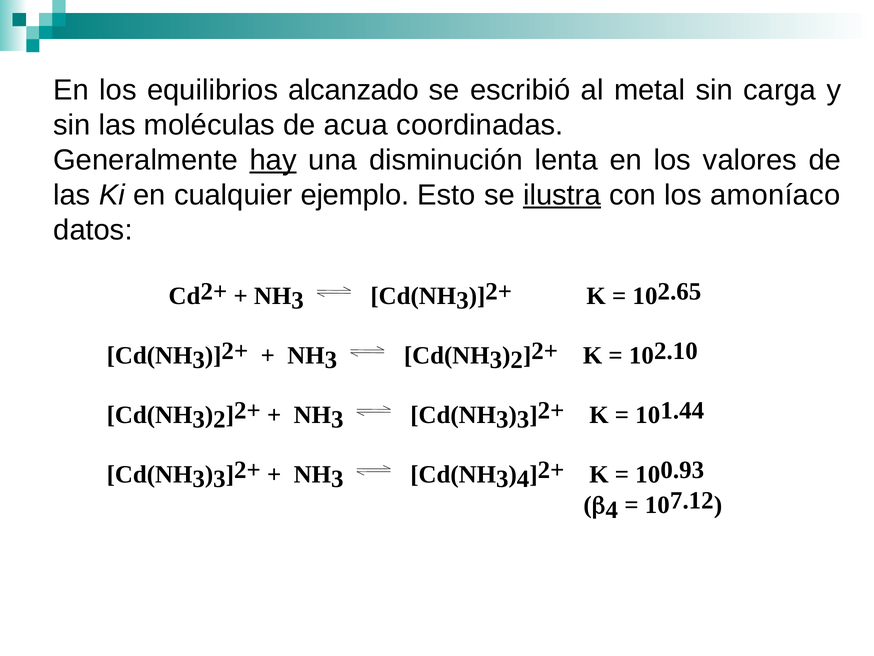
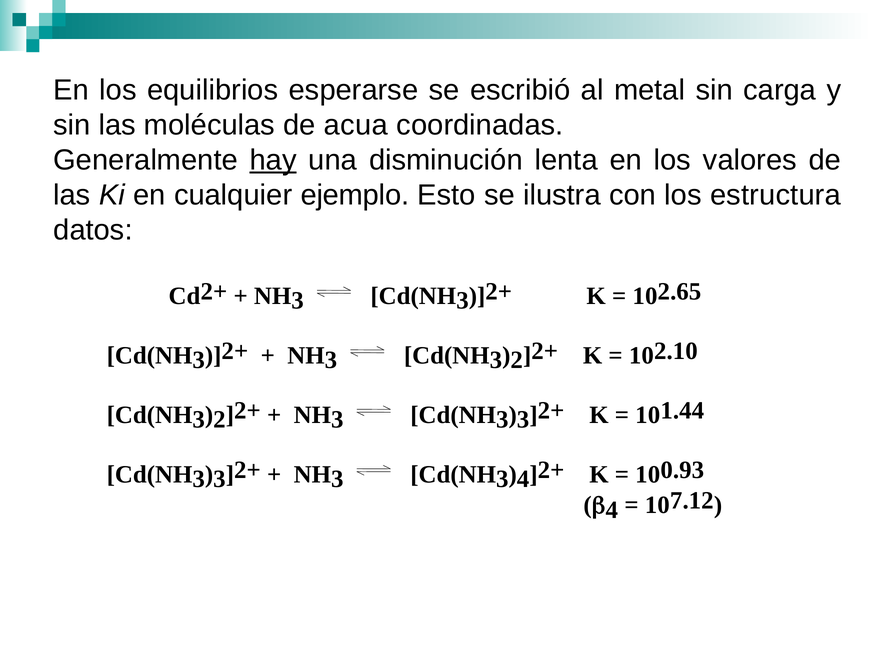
alcanzado: alcanzado -> esperarse (353, 90)
ilustra underline: present -> none (562, 195)
amoníaco: amoníaco -> estructura (776, 195)
